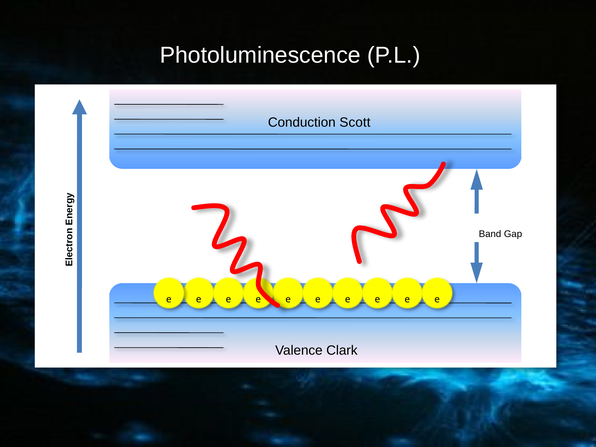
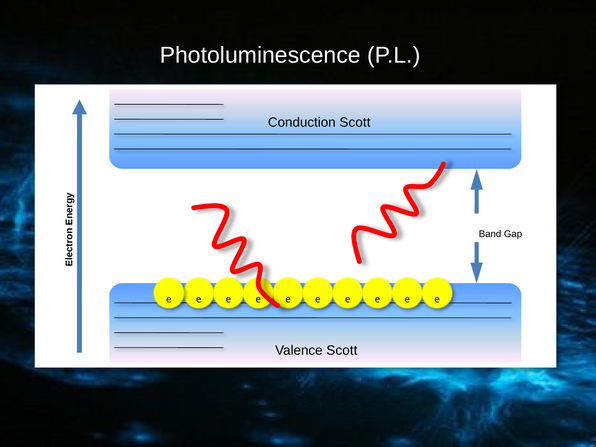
Valence Clark: Clark -> Scott (342, 350)
